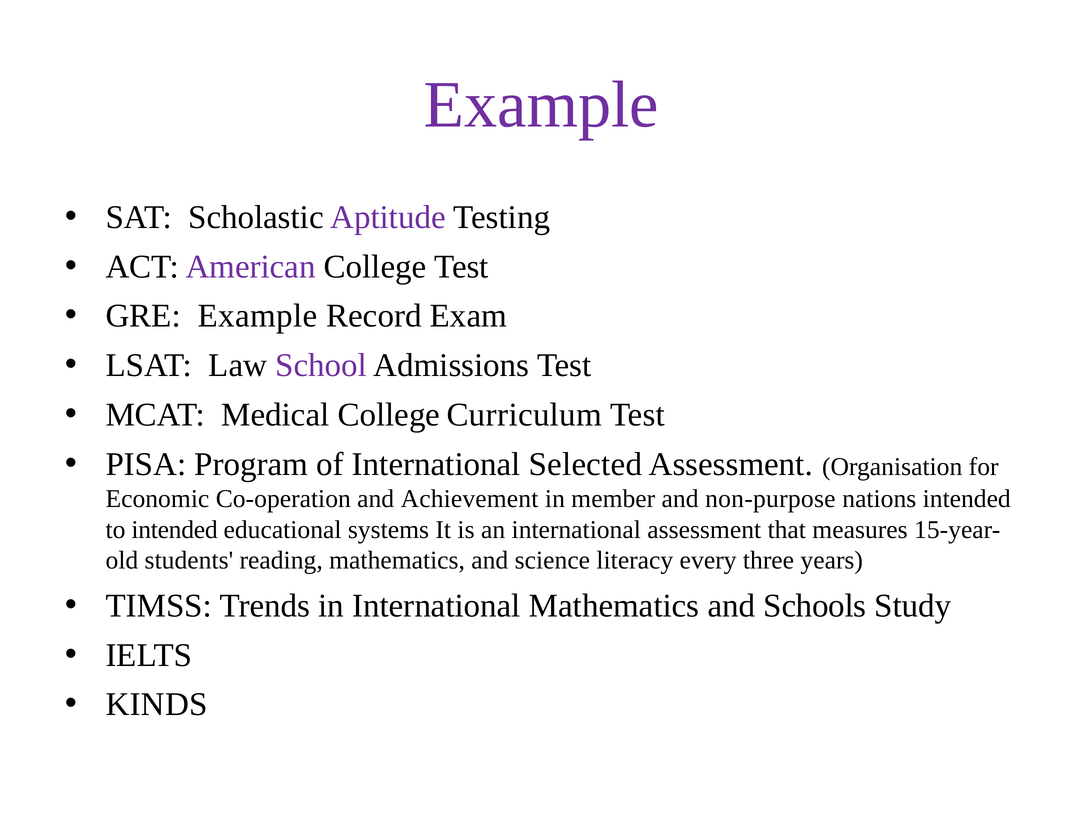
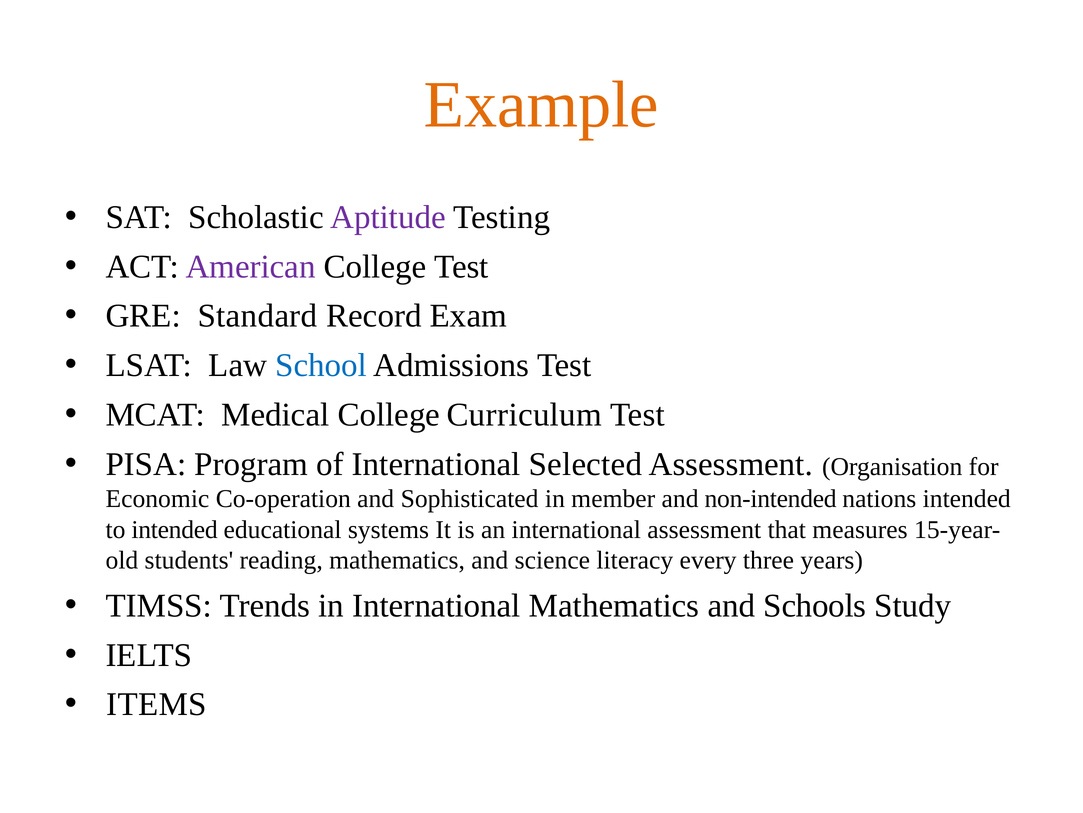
Example colour: purple -> orange (541, 105)
GRE Example: Example -> Standard (257, 316)
School colour: purple -> blue (321, 365)
Achievement: Achievement -> Sophisticated (470, 498)
non-purpose: non-purpose -> non-intended (771, 498)
KINDS: KINDS -> ITEMS (156, 704)
